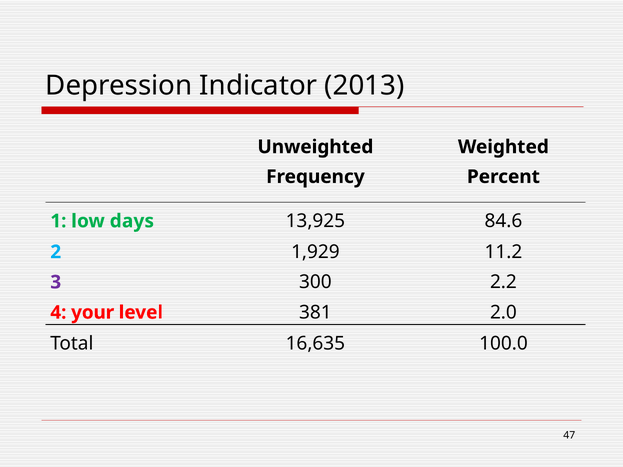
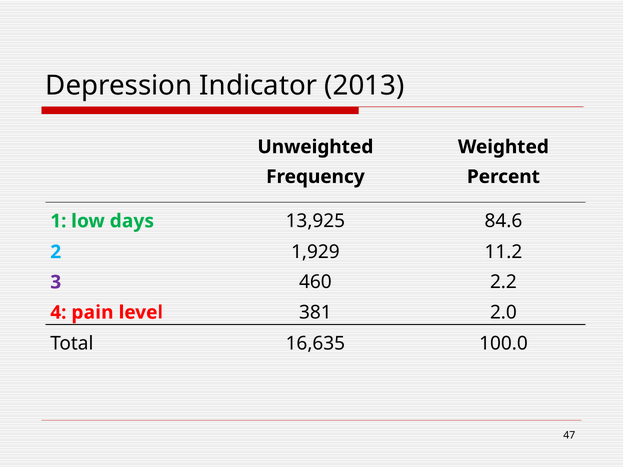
300: 300 -> 460 (315, 282)
your: your -> pain (92, 313)
